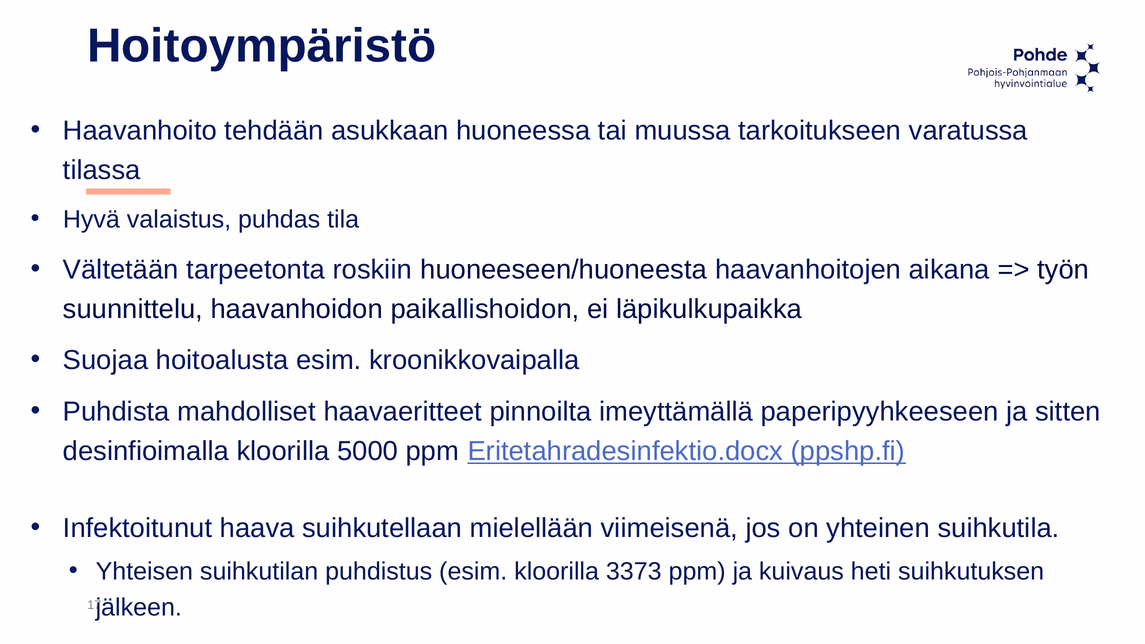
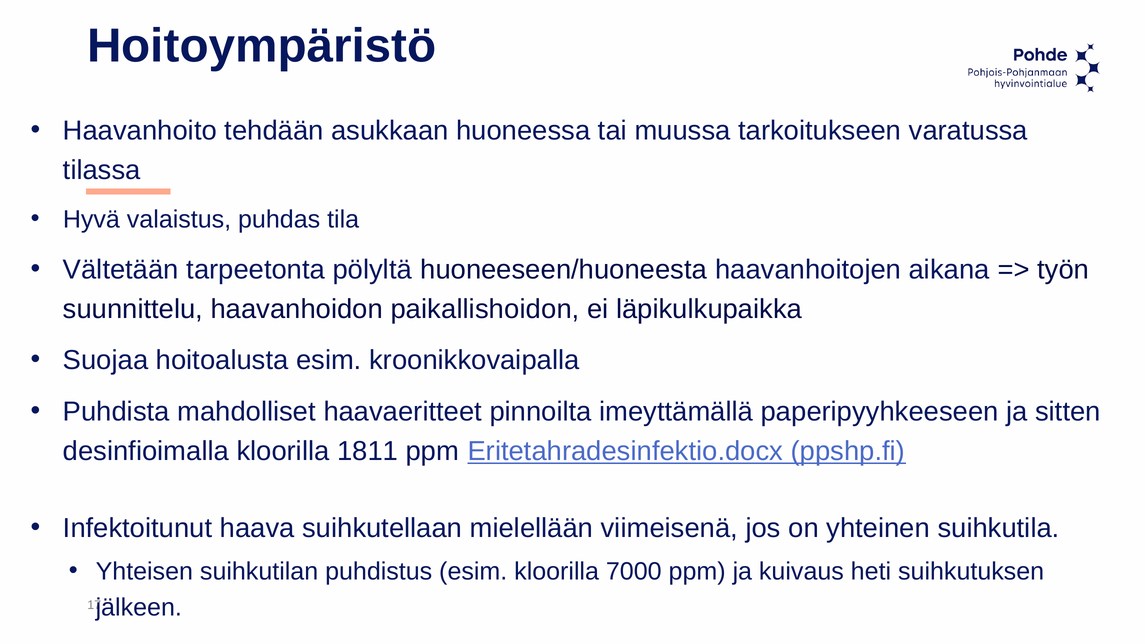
roskiin: roskiin -> pölyltä (372, 270)
5000: 5000 -> 1811 (368, 451)
3373: 3373 -> 7000 (634, 571)
